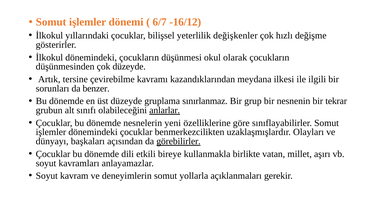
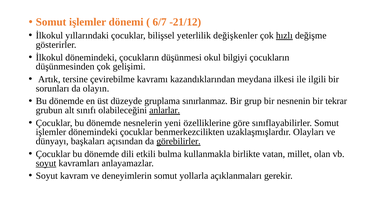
-16/12: -16/12 -> -21/12 (185, 22)
hızlı underline: none -> present (284, 36)
olarak: olarak -> bilgiyi (235, 57)
çok düzeyde: düzeyde -> gelişimi (129, 67)
benzer: benzer -> olayın (96, 88)
bireye: bireye -> bulma (170, 154)
aşırı: aşırı -> olan (322, 154)
soyut underline: none -> present (46, 163)
